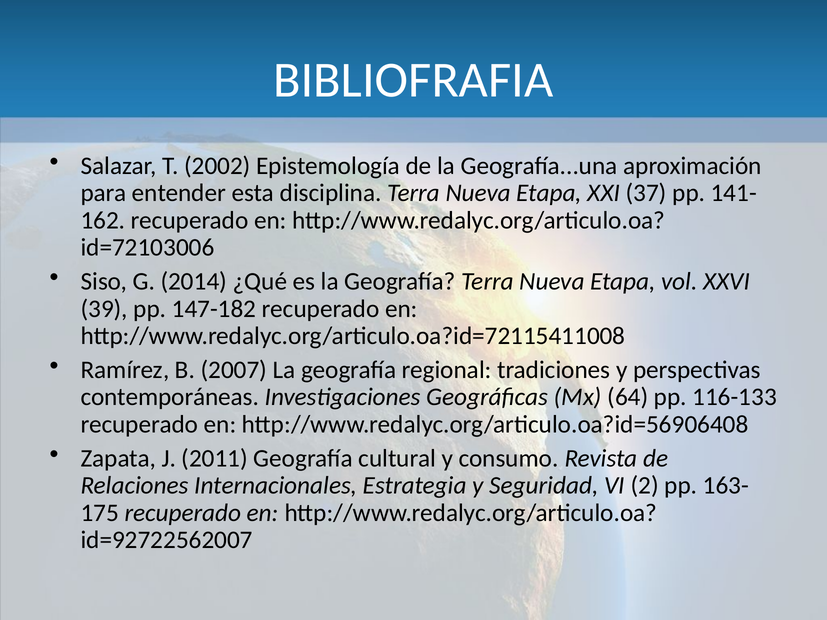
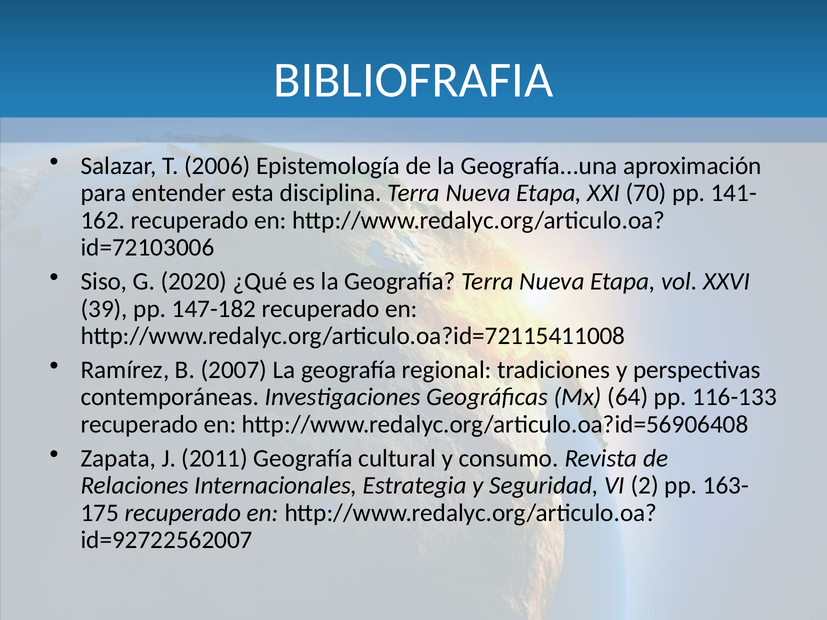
2002: 2002 -> 2006 (217, 166)
37: 37 -> 70 (646, 193)
2014: 2014 -> 2020 (194, 282)
